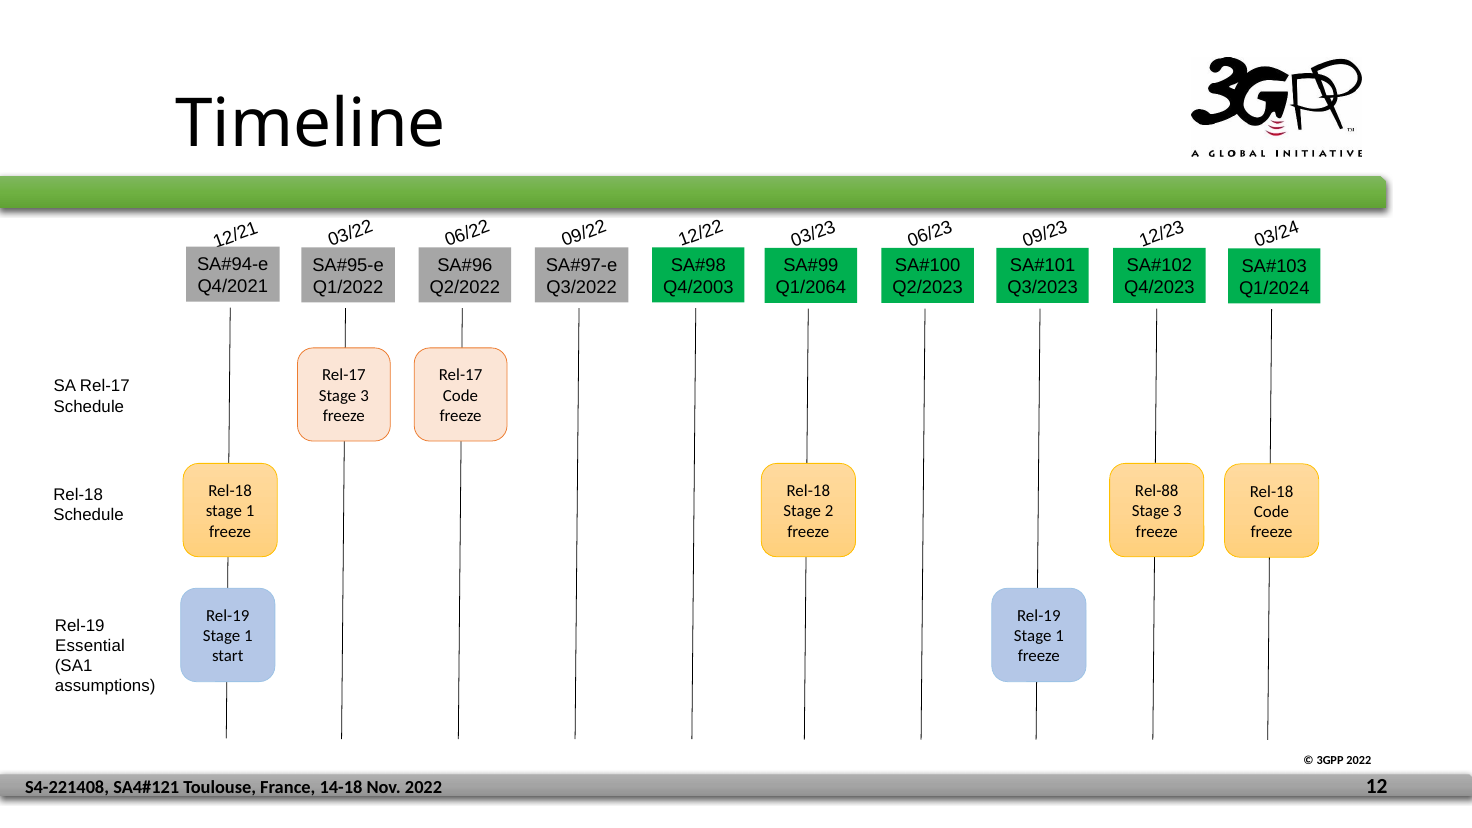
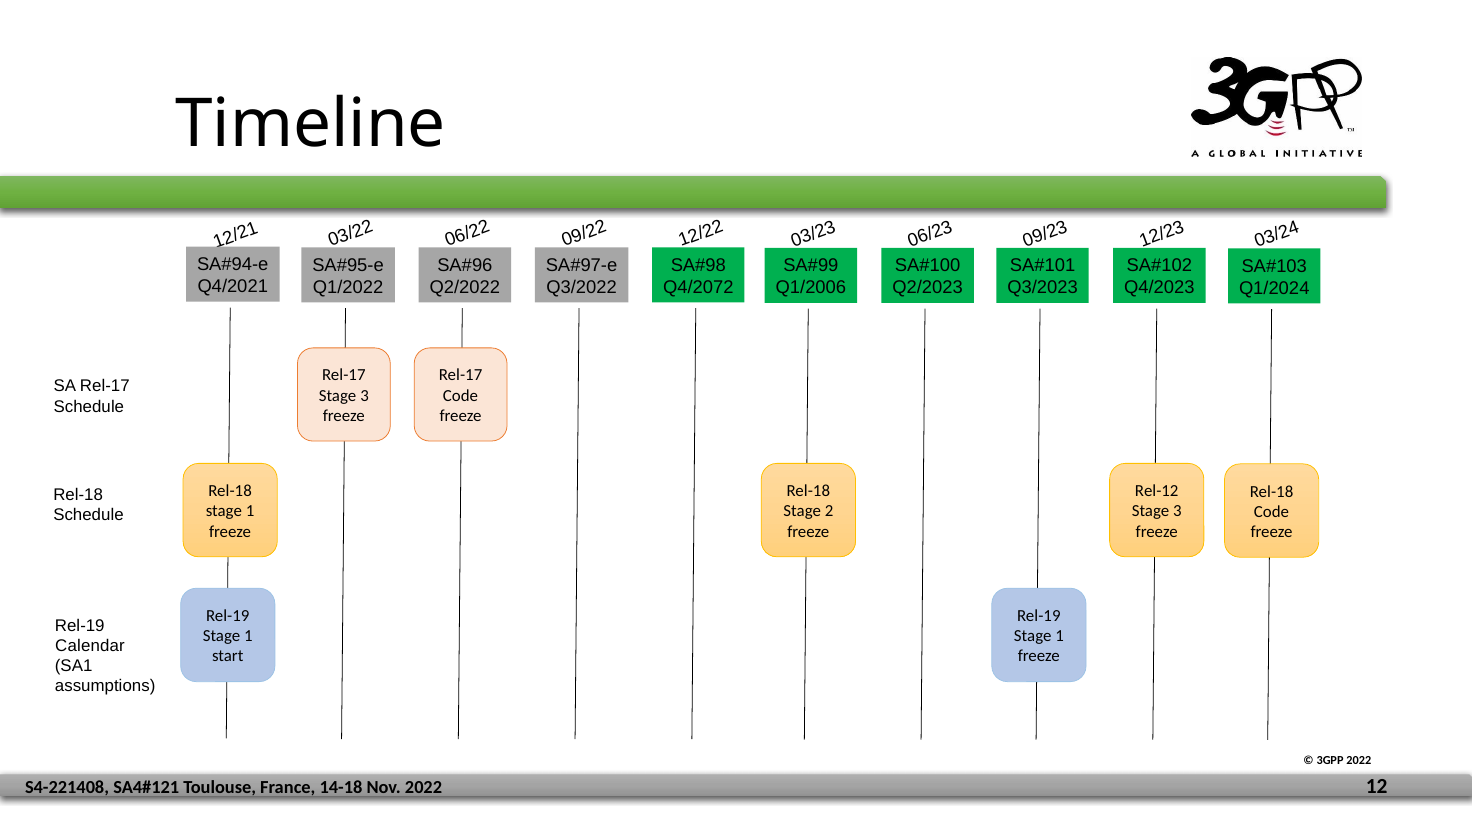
Q4/2003: Q4/2003 -> Q4/2072 (698, 287)
Q1/2064: Q1/2064 -> Q1/2006 (811, 288)
Rel-88: Rel-88 -> Rel-12 (1157, 491)
Essential: Essential -> Calendar (90, 646)
